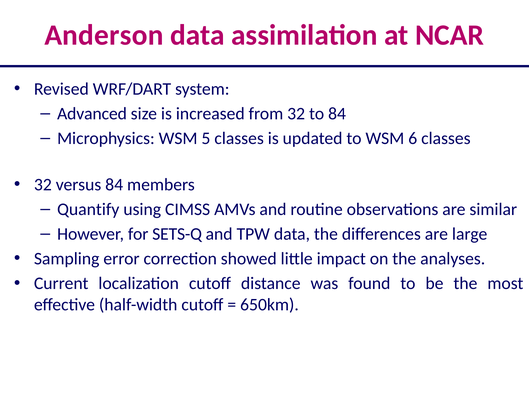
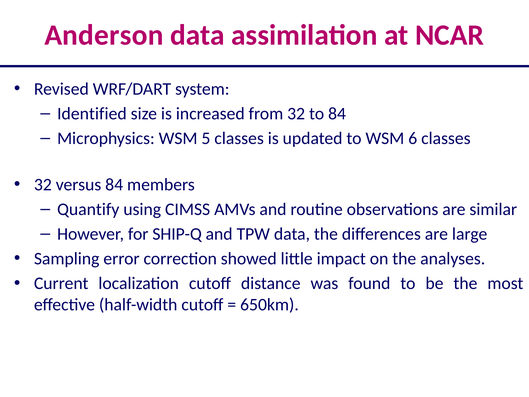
Advanced: Advanced -> Identified (92, 114)
SETS-Q: SETS-Q -> SHIP-Q (177, 234)
